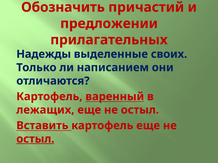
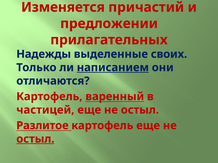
Обозначить: Обозначить -> Изменяется (63, 7)
написанием underline: none -> present (113, 68)
лежащих: лежащих -> частицей (45, 110)
Вставить: Вставить -> Разлитое (42, 126)
